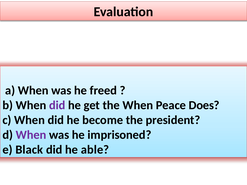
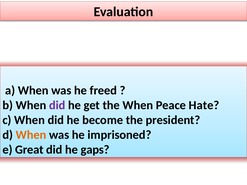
Does: Does -> Hate (204, 105)
When colour: purple -> orange (31, 135)
Black: Black -> Great (29, 150)
able: able -> gaps (95, 150)
